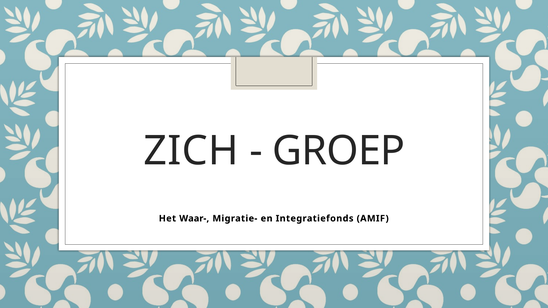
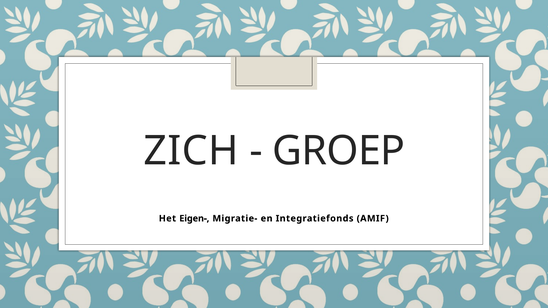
Waar-: Waar- -> Eigen- (194, 219)
